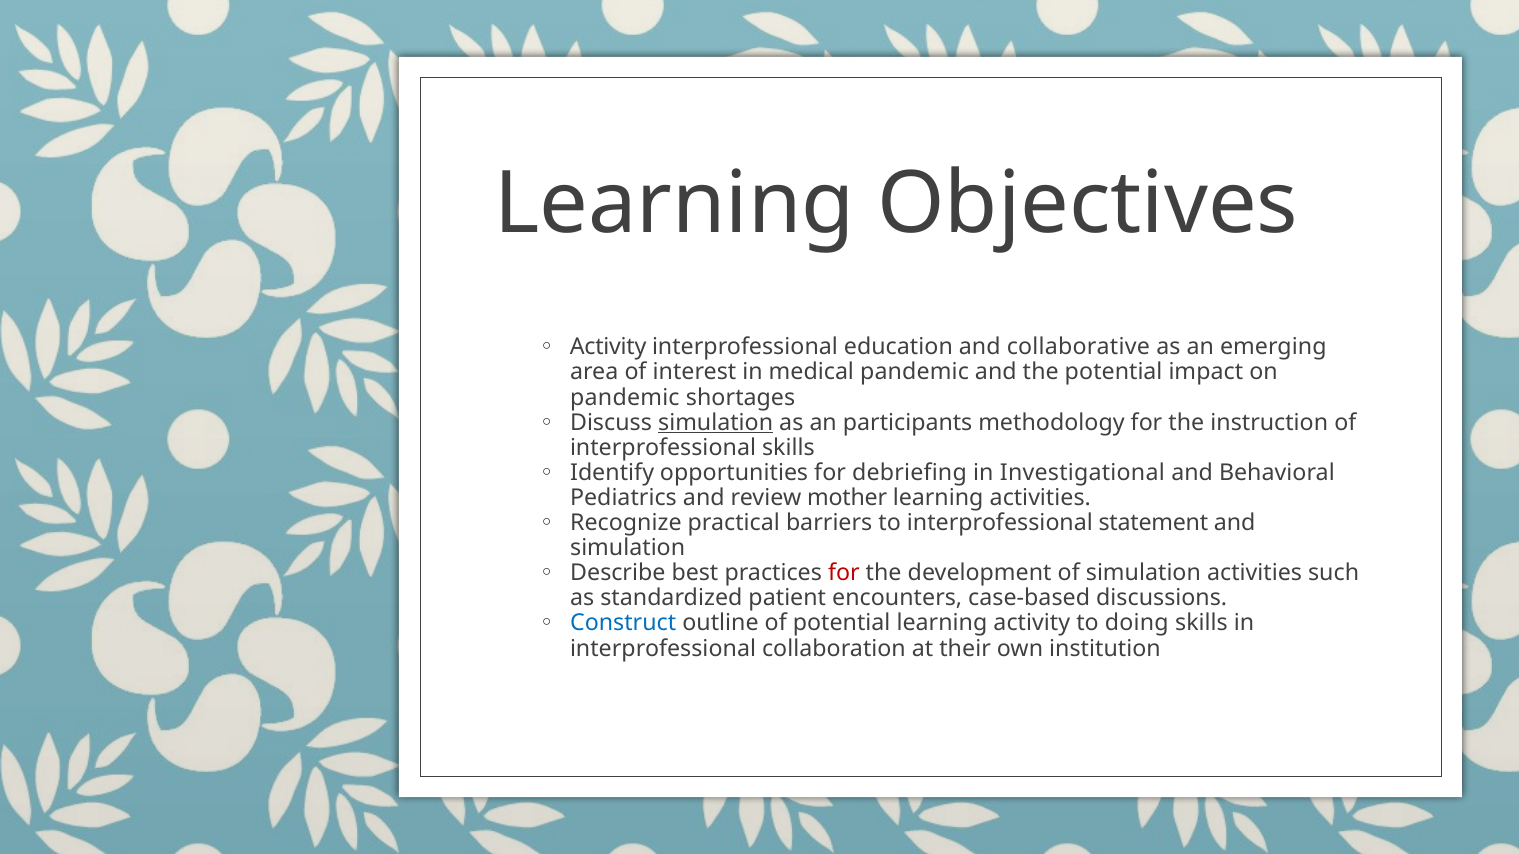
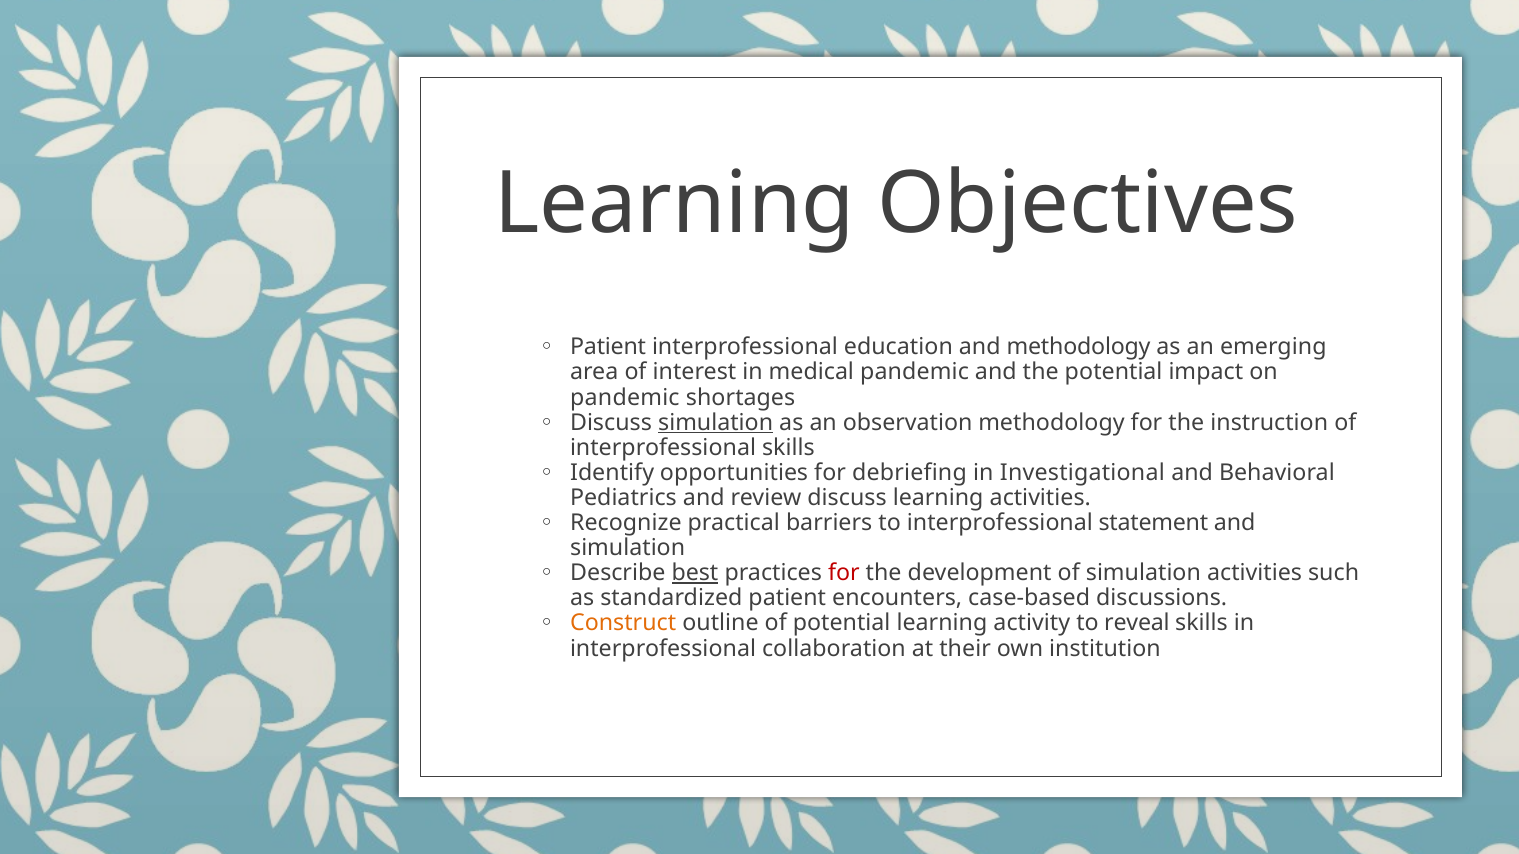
Activity: Activity -> Patient (608, 347)
and collaborative: collaborative -> methodology (1079, 347)
participants: participants -> observation (908, 423)
review mother: mother -> discuss (847, 498)
best underline: none -> present (695, 573)
Construct colour: blue -> orange (623, 624)
doing: doing -> reveal (1137, 624)
